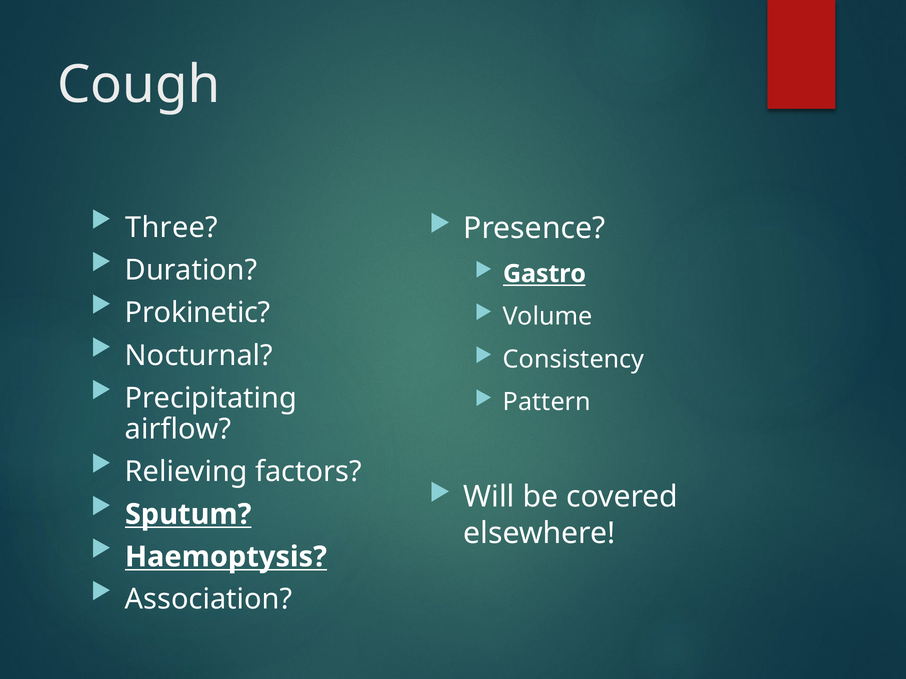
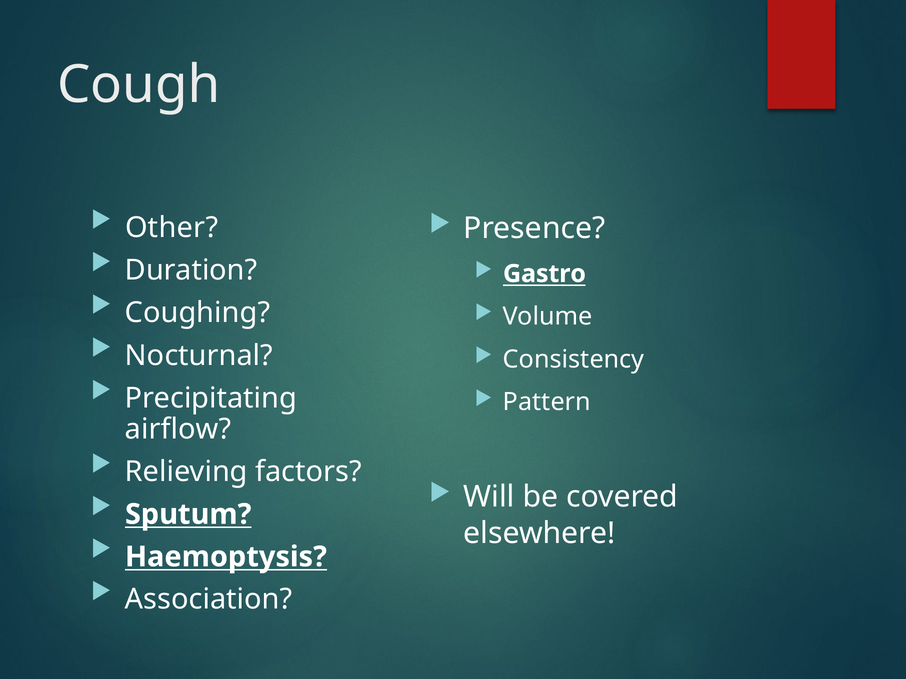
Three: Three -> Other (172, 228)
Prokinetic: Prokinetic -> Coughing (198, 313)
